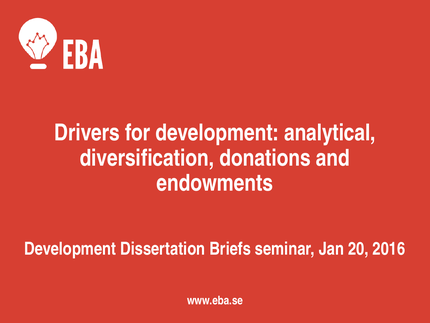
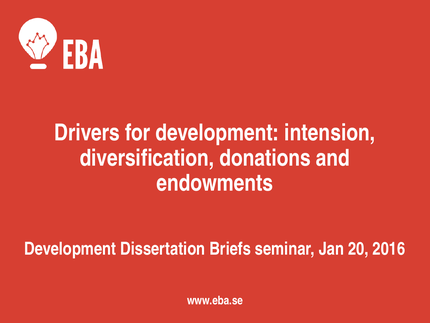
analytical: analytical -> intension (330, 133)
